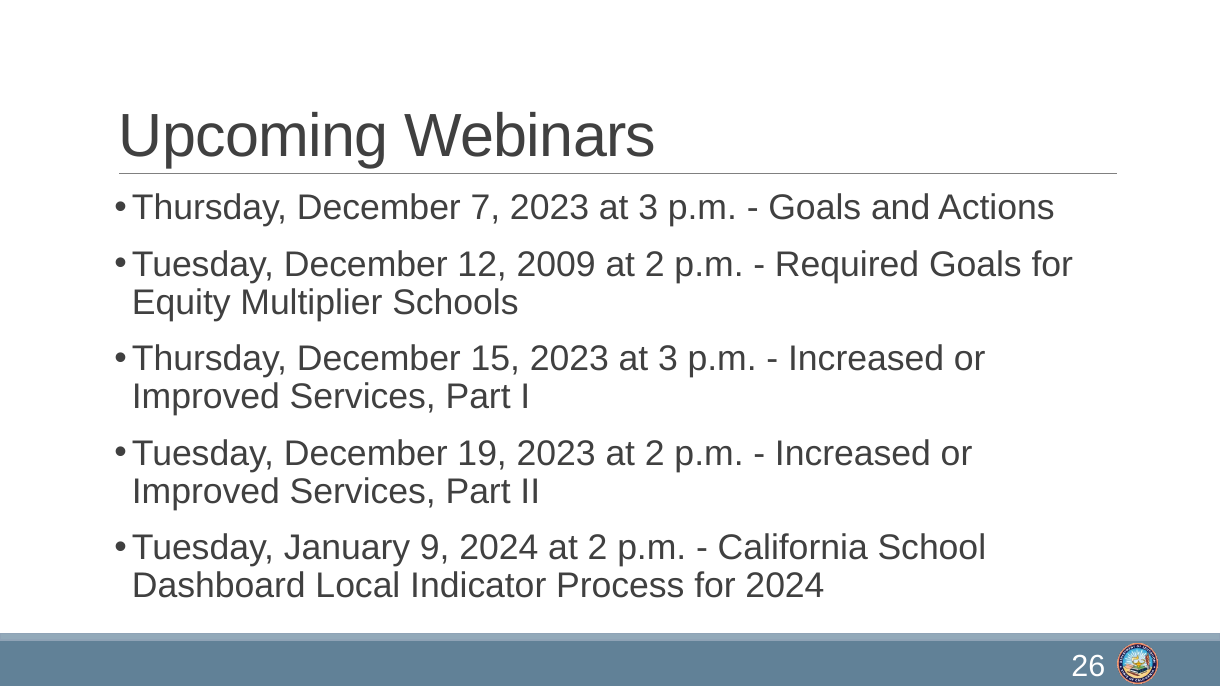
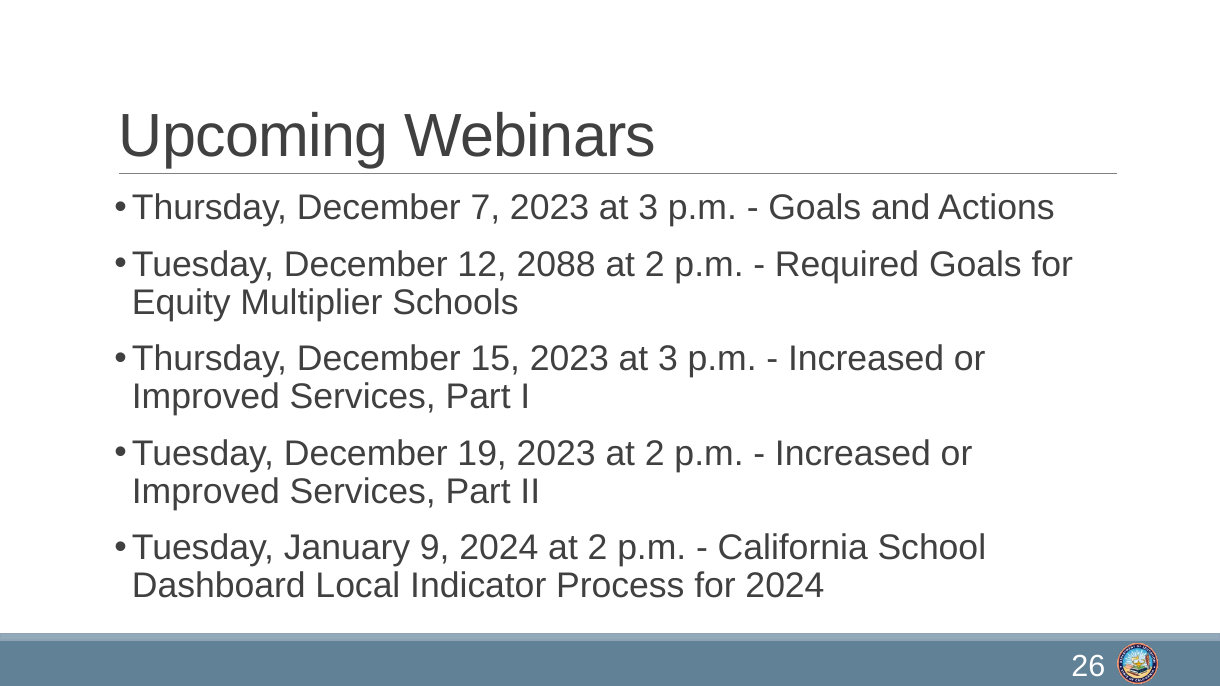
2009: 2009 -> 2088 (556, 264)
